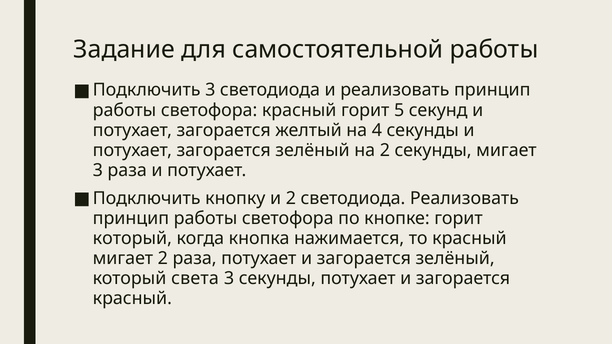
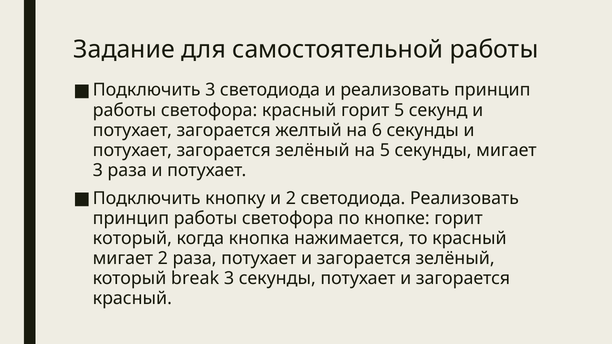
4: 4 -> 6 (377, 130)
на 2: 2 -> 5 (385, 150)
света: света -> break (195, 279)
